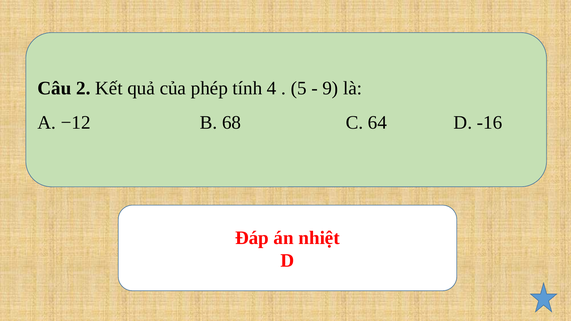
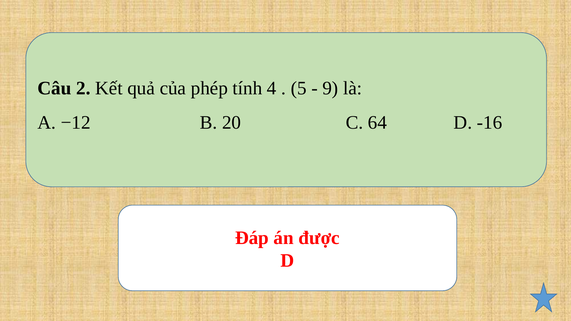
68: 68 -> 20 (232, 122)
nhiệt: nhiệt -> được (319, 238)
